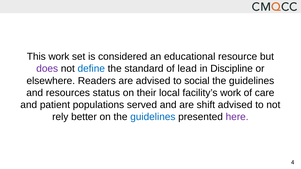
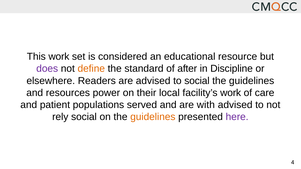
define colour: blue -> orange (91, 69)
lead: lead -> after (187, 69)
status: status -> power (106, 93)
shift: shift -> with (206, 105)
rely better: better -> social (84, 117)
guidelines colour: blue -> orange (153, 117)
